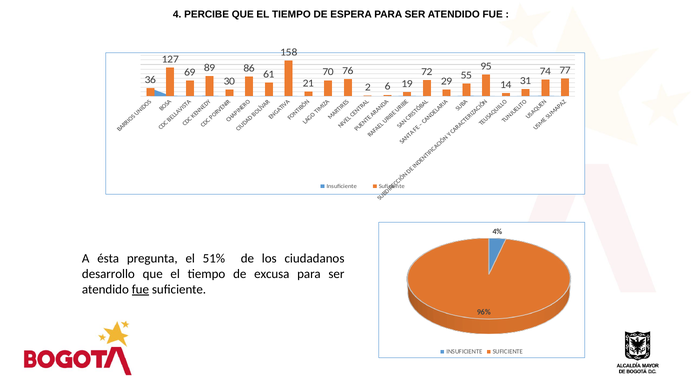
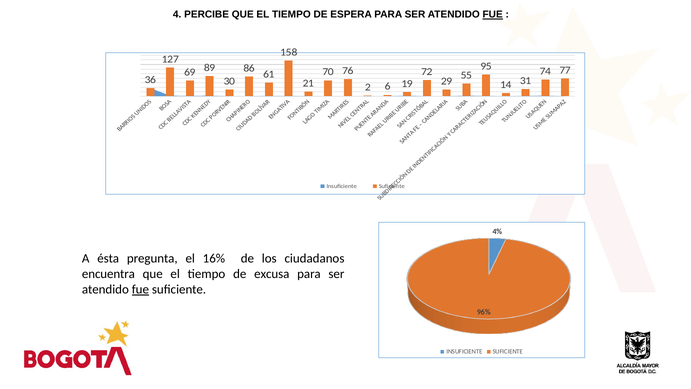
FUE underline: none -> present (493, 15)
51%: 51% -> 16% (214, 258)
desarrollo: desarrollo -> encuentra (108, 274)
